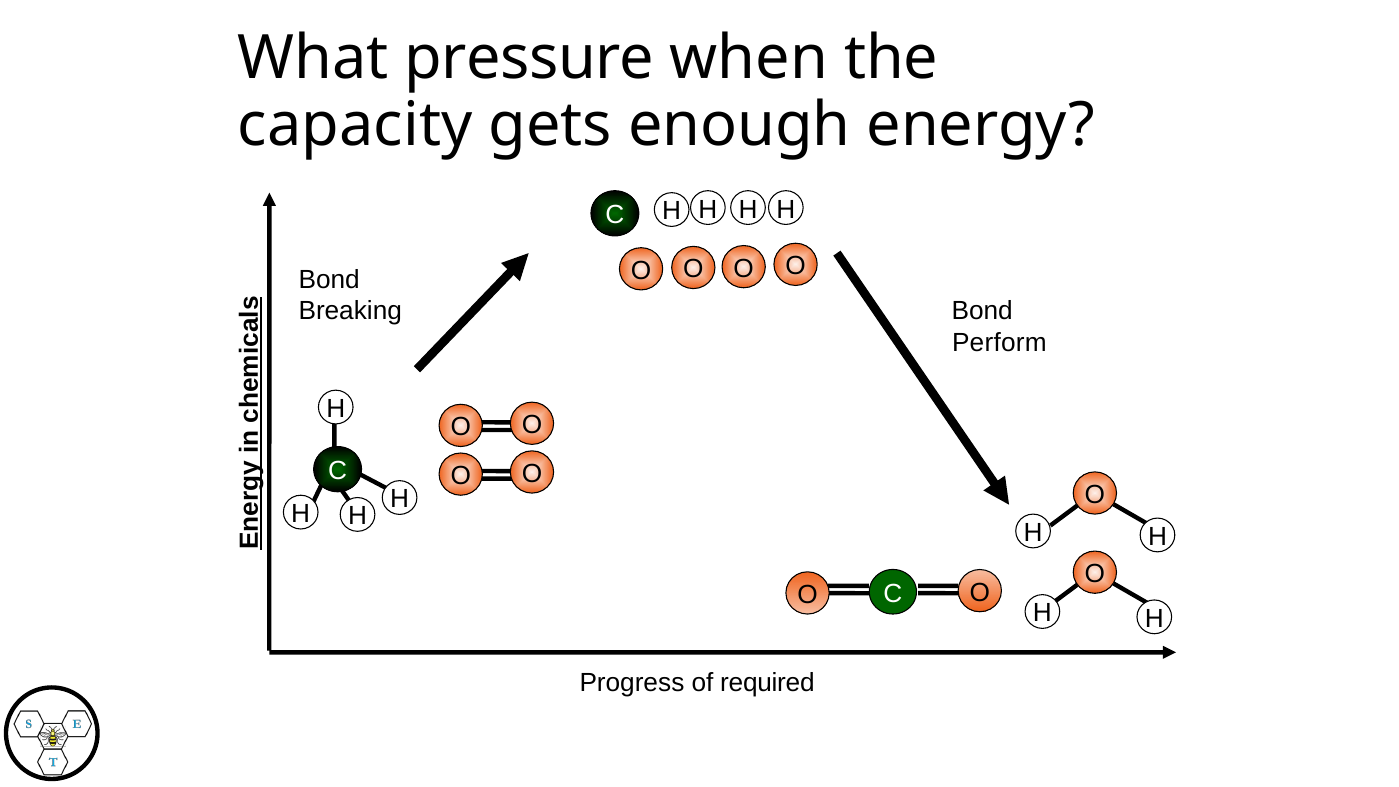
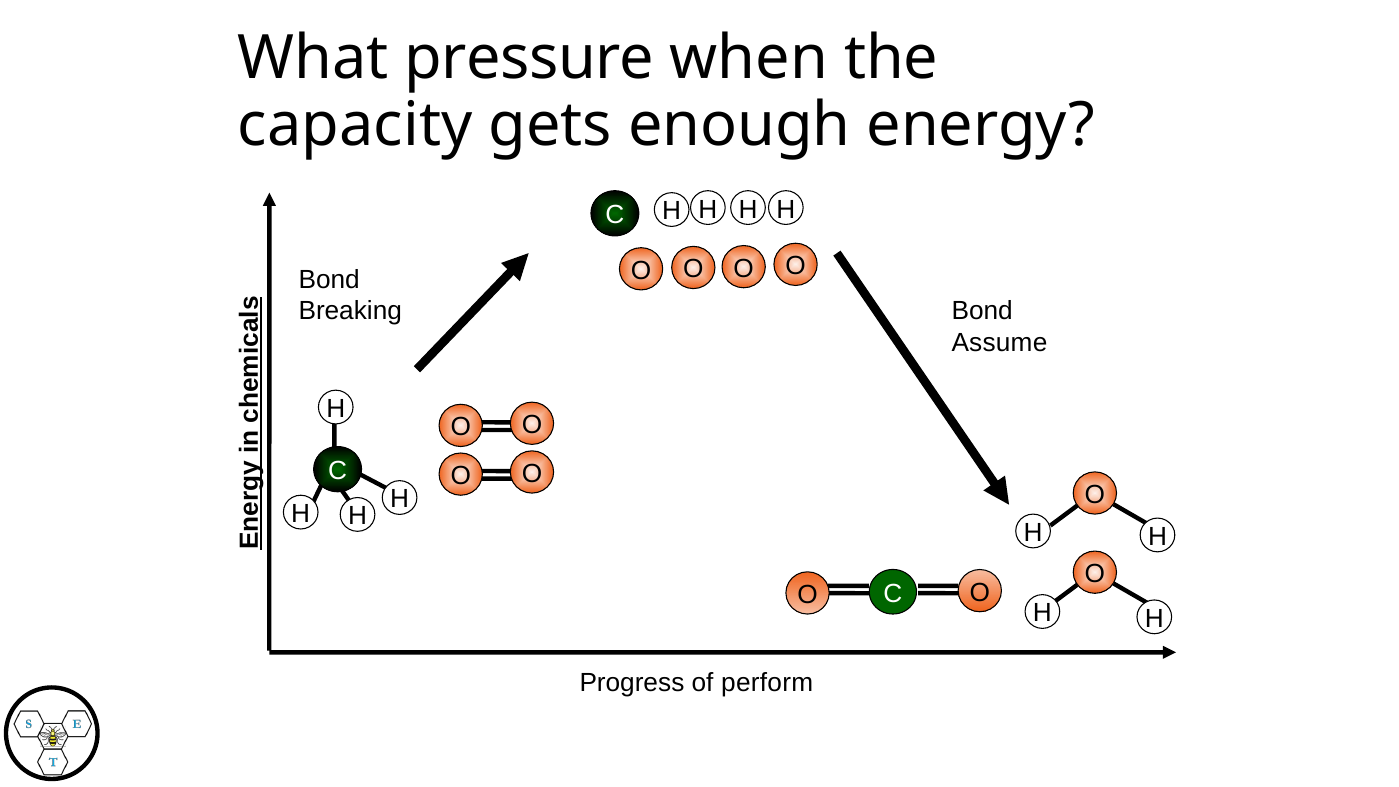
Perform: Perform -> Assume (999, 343)
required: required -> perform (767, 683)
